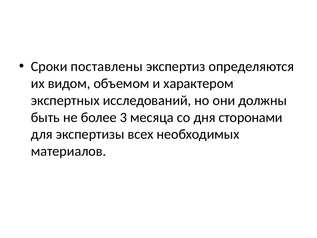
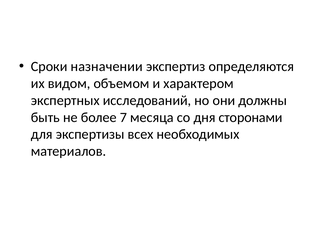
поставлены: поставлены -> назначении (107, 67)
3: 3 -> 7 (123, 117)
